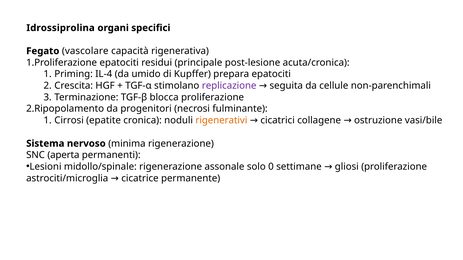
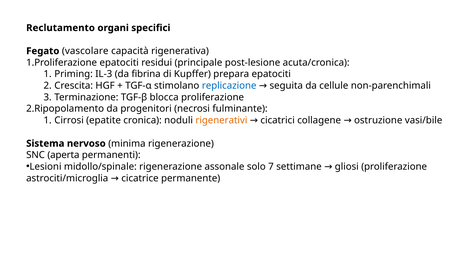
Idrossiprolina: Idrossiprolina -> Reclutamento (61, 28)
IL-4: IL-4 -> IL-3 (104, 74)
umido: umido -> fibrina (146, 74)
replicazione colour: purple -> blue (229, 86)
0: 0 -> 7 (271, 167)
